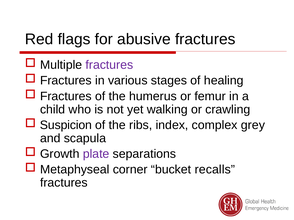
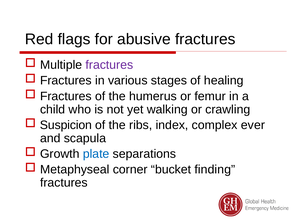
grey: grey -> ever (253, 125)
plate colour: purple -> blue (96, 154)
recalls: recalls -> finding (215, 170)
